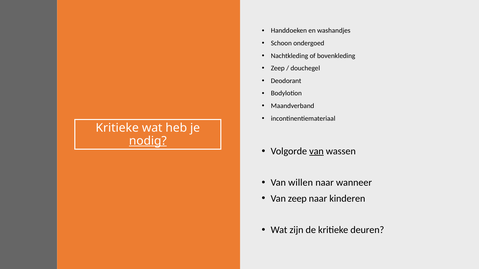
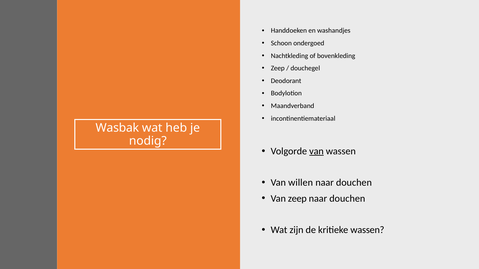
Kritieke: Kritieke -> Wasbak (117, 128)
nodig underline: present -> none (148, 141)
wanneer: wanneer -> douchen (354, 183)
kinderen: kinderen -> douchen (347, 199)
kritieke deuren: deuren -> wassen (367, 230)
